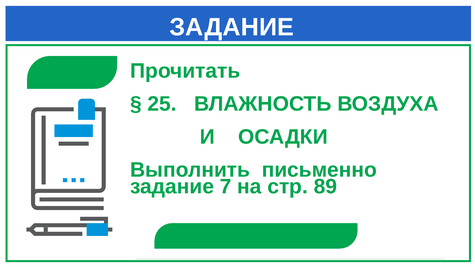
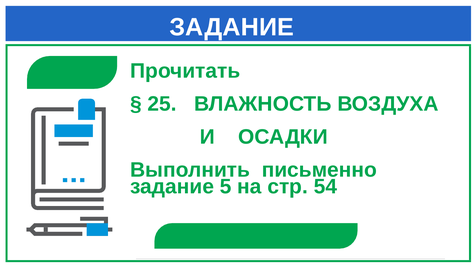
7: 7 -> 5 (226, 187)
89: 89 -> 54 (325, 187)
